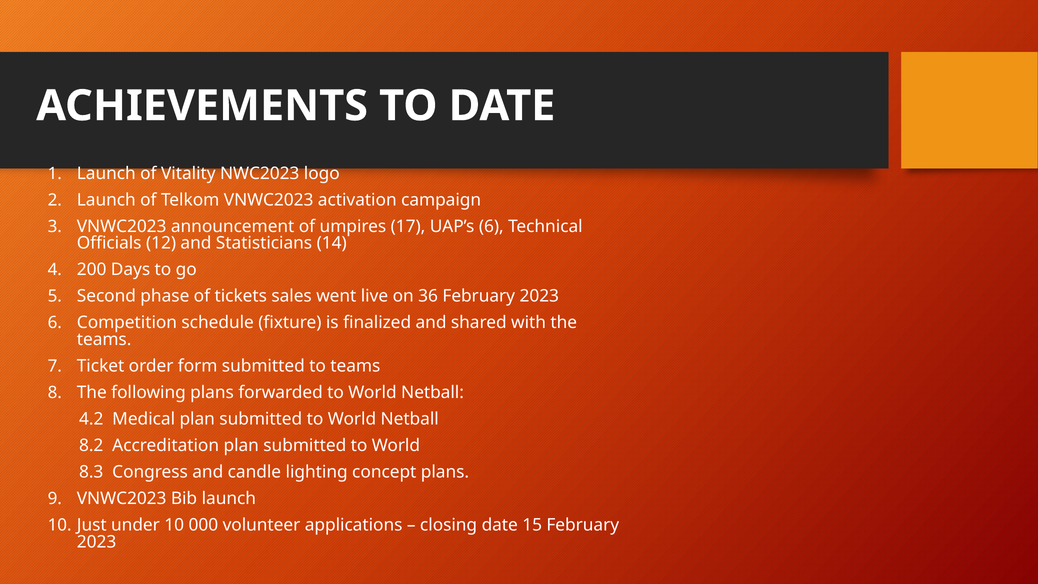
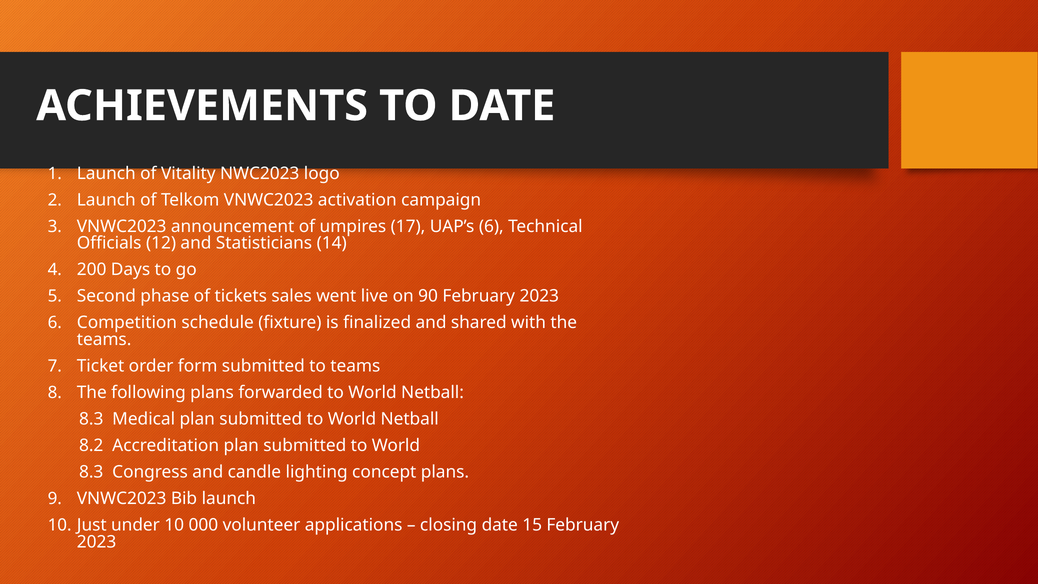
36: 36 -> 90 (428, 296)
4.2: 4.2 -> 8.3 (91, 419)
